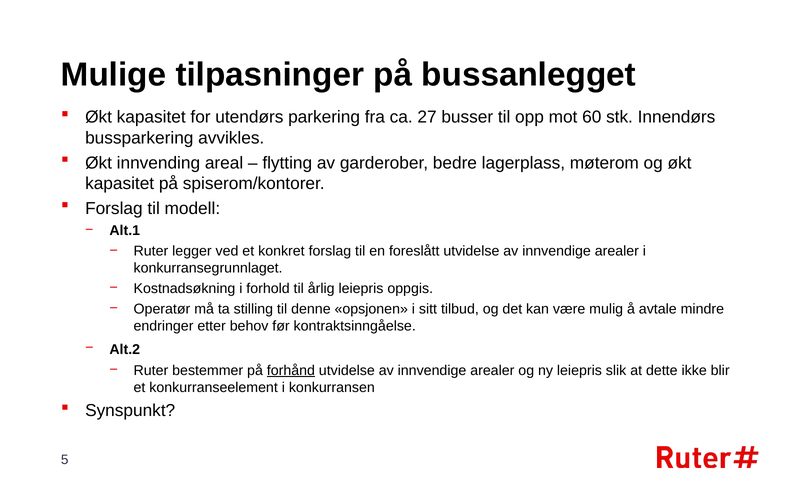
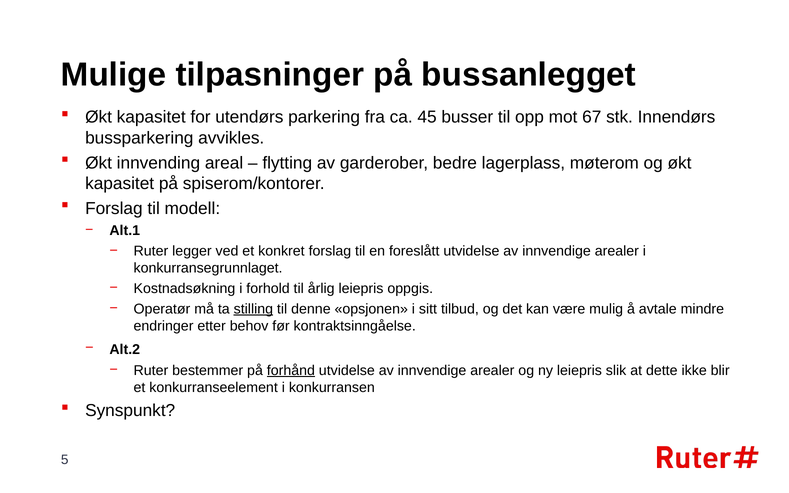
27: 27 -> 45 (427, 117)
60: 60 -> 67 (592, 117)
stilling underline: none -> present (253, 309)
